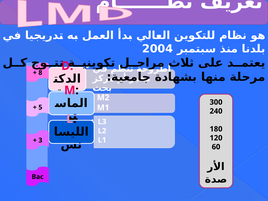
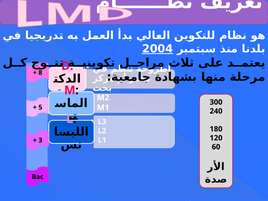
2004 underline: none -> present (158, 49)
